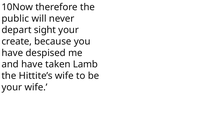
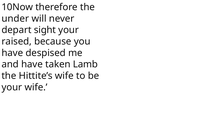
public: public -> under (15, 19)
create: create -> raised (17, 42)
